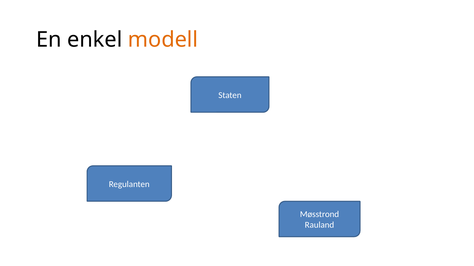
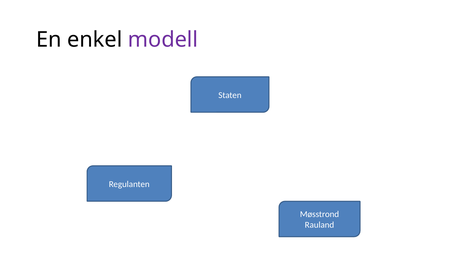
modell colour: orange -> purple (163, 40)
